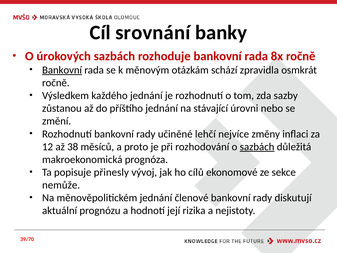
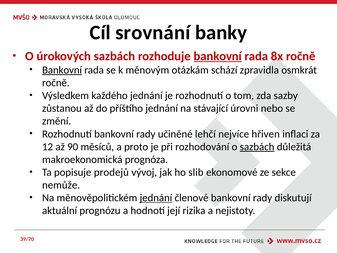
bankovní underline: none -> present (218, 56)
změny: změny -> hřiven (266, 134)
38: 38 -> 90 (73, 147)
přinesly: přinesly -> prodejů (111, 172)
cílů: cílů -> slib (196, 172)
jednání underline: none -> present (156, 198)
